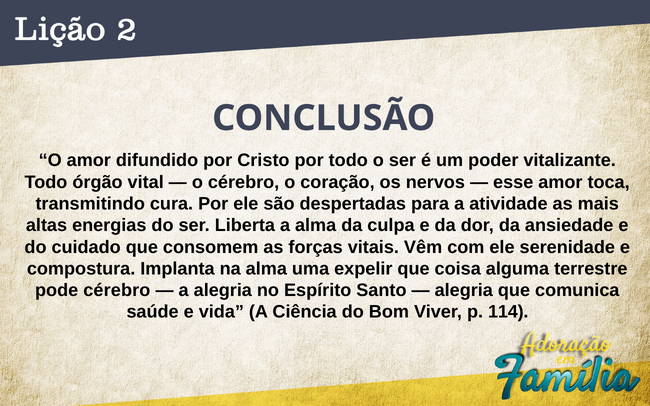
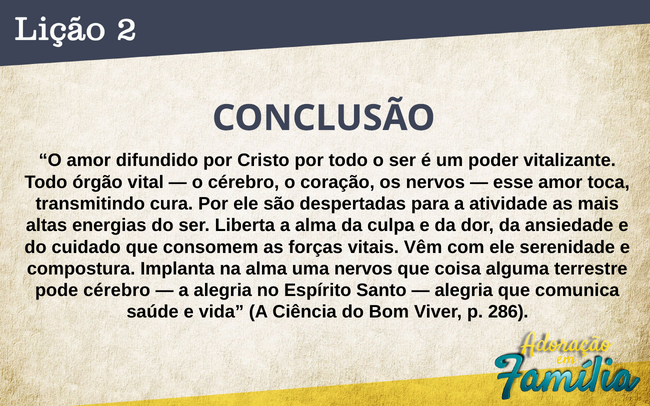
uma expelir: expelir -> nervos (363, 269)
114: 114 -> 286 (508, 312)
